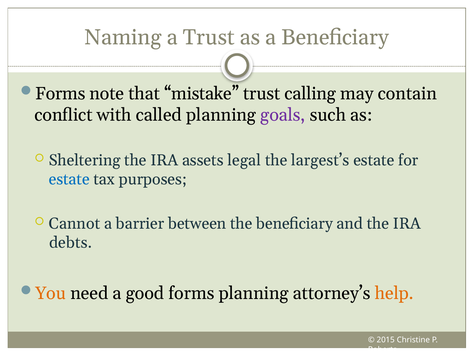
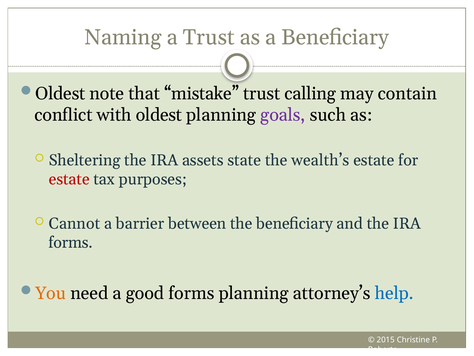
Forms: Forms -> Oldest (60, 93)
with called: called -> oldest (159, 115)
legal: legal -> state (244, 160)
largest’s: largest’s -> wealth’s (320, 160)
estate colour: blue -> red (69, 179)
debts: debts -> forms (71, 242)
help colour: orange -> blue (394, 293)
